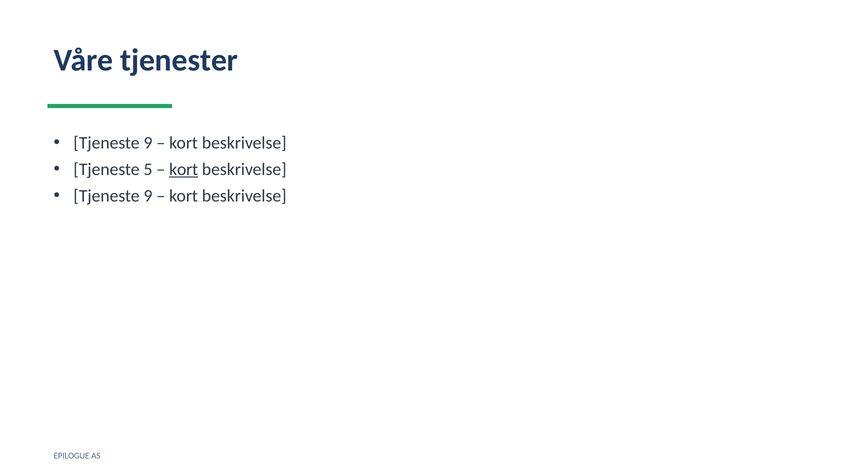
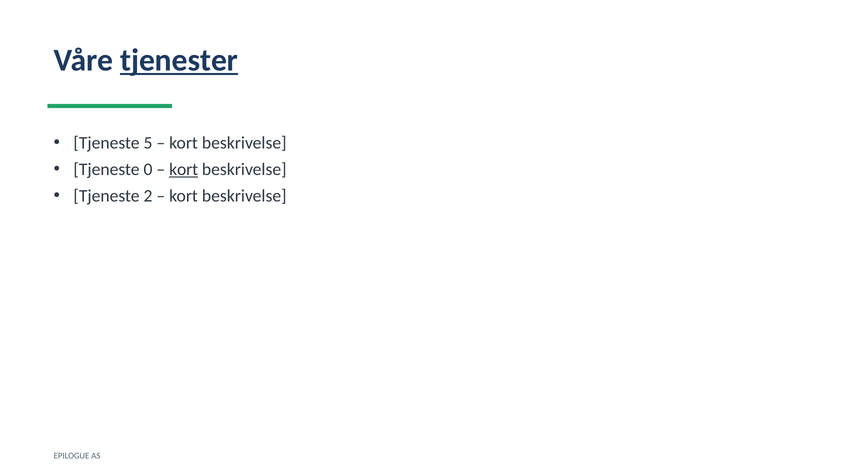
tjenester underline: none -> present (179, 60)
9: 9 -> 5 (148, 143)
5: 5 -> 0 (148, 169)
9: 9 -> 2 (148, 196)
